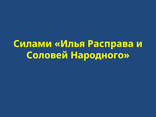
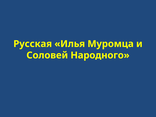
Силами: Силами -> Русская (33, 44)
Расправа: Расправа -> Муромца (111, 44)
